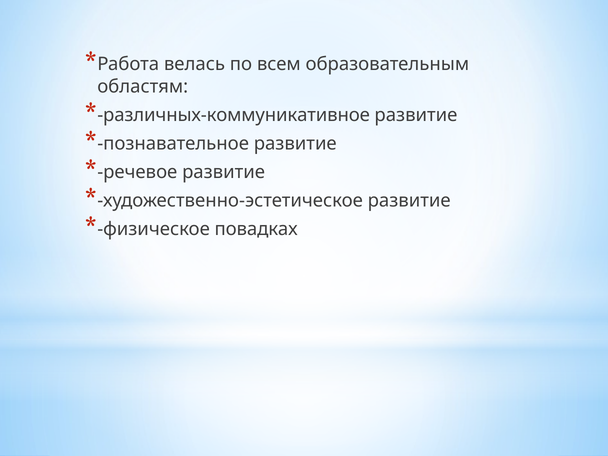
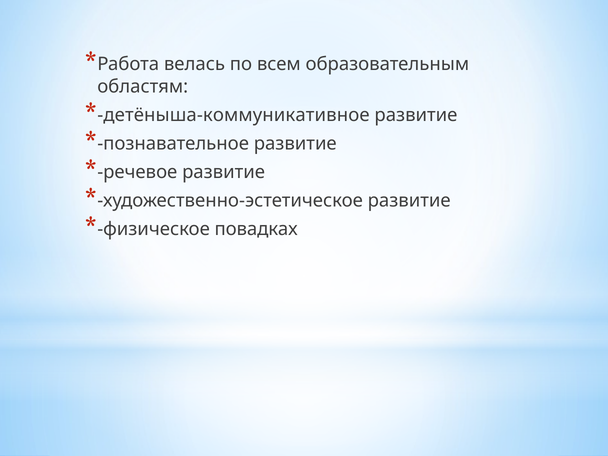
различных-коммуникативное: различных-коммуникативное -> детёныша-коммуникативное (233, 115)
